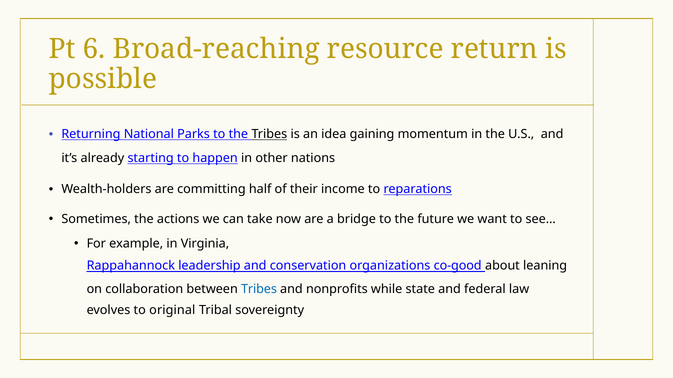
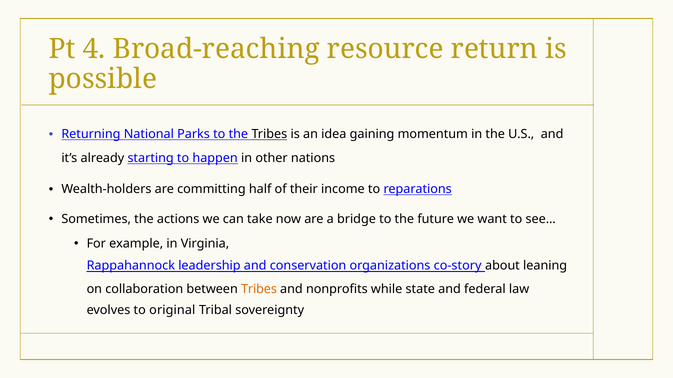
6: 6 -> 4 (94, 49)
co-good: co-good -> co-story (458, 266)
Tribes colour: blue -> orange (259, 289)
